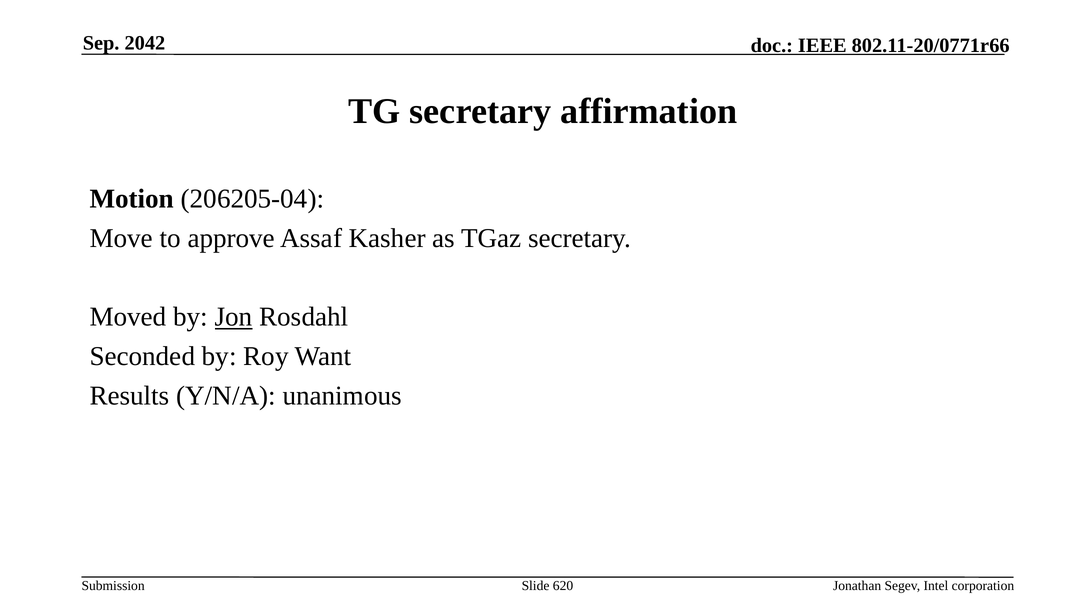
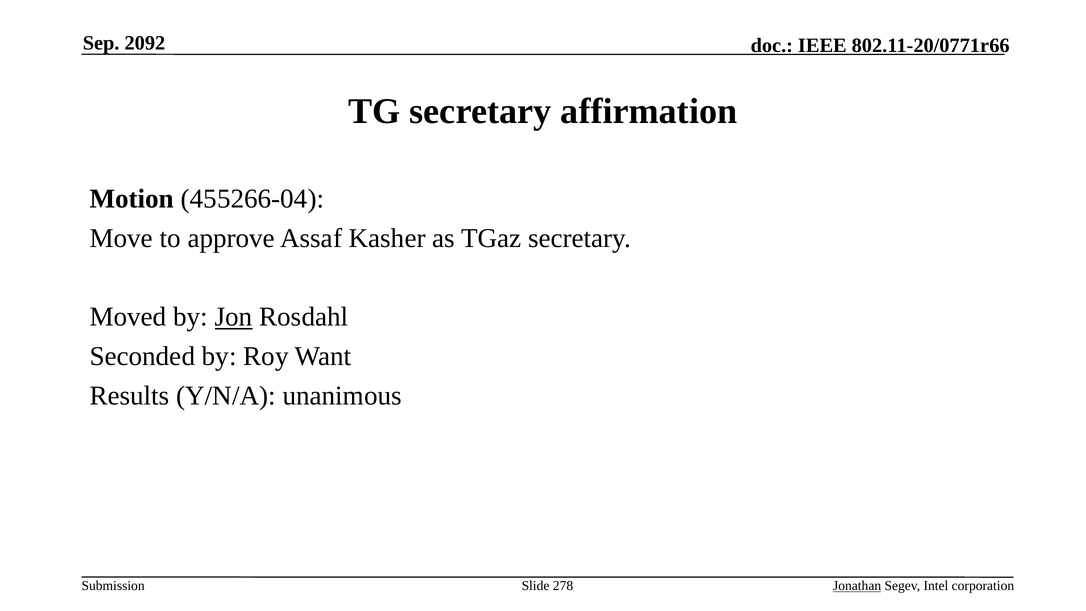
2042: 2042 -> 2092 (145, 43)
206205-04: 206205-04 -> 455266-04 (252, 199)
620: 620 -> 278 (563, 586)
Jonathan underline: none -> present (857, 586)
